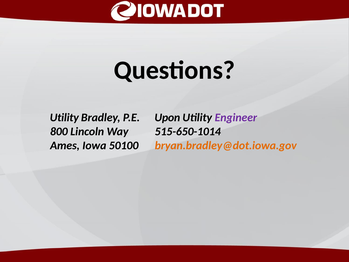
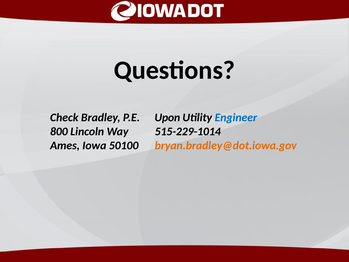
Utility: Utility -> Check (64, 117)
Engineer colour: purple -> blue (236, 117)
515-650-1014: 515-650-1014 -> 515-229-1014 (188, 131)
